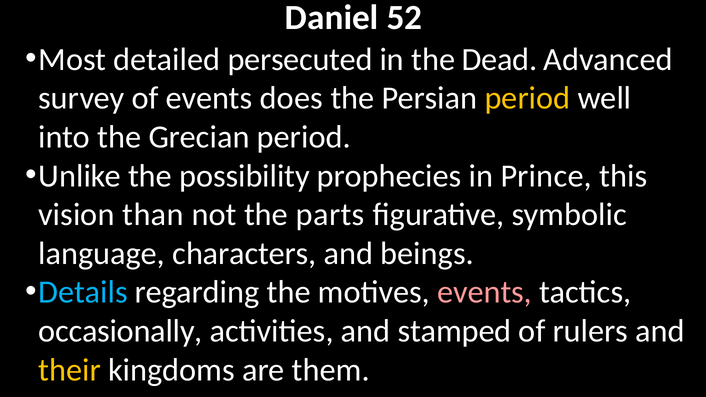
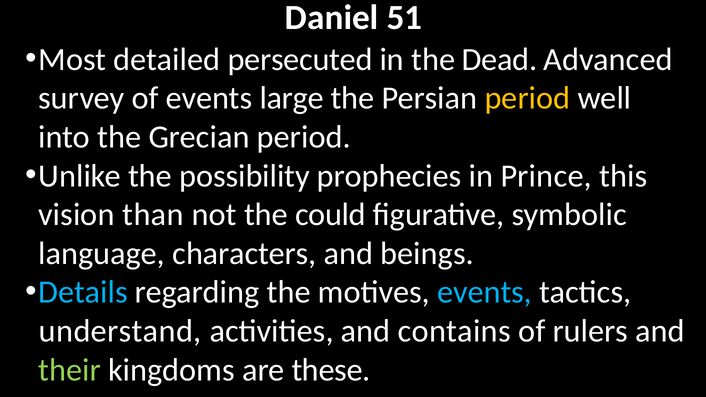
52: 52 -> 51 (404, 18)
does: does -> large (292, 98)
parts: parts -> could (330, 215)
events colour: pink -> light blue (485, 292)
occasionally: occasionally -> understand (120, 331)
stamped: stamped -> contains (454, 331)
their colour: yellow -> light green (70, 370)
them: them -> these (331, 370)
